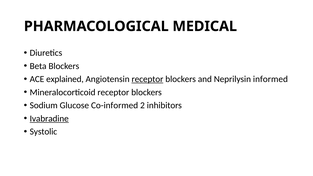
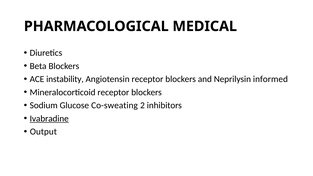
explained: explained -> instability (65, 79)
receptor underline: present -> none (147, 79)
Co-informed: Co-informed -> Co-sweating (115, 105)
Systolic: Systolic -> Output (43, 132)
